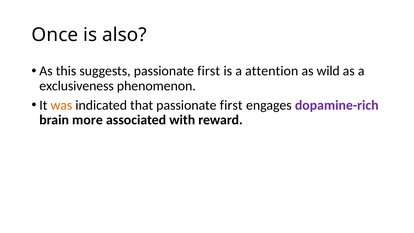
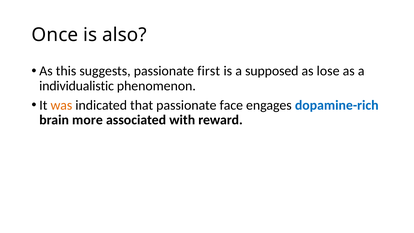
attention: attention -> supposed (272, 71)
wild: wild -> lose (328, 71)
exclusiveness: exclusiveness -> individualistic (77, 86)
that passionate first: first -> face (231, 105)
dopamine-rich colour: purple -> blue (337, 105)
